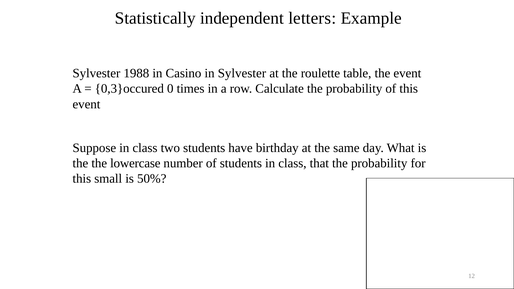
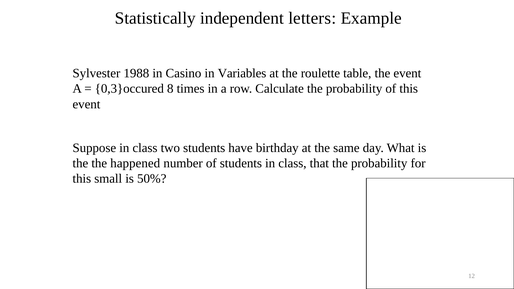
in Sylvester: Sylvester -> Variables (242, 73)
0: 0 -> 8 (170, 89)
lowercase: lowercase -> happened (135, 163)
